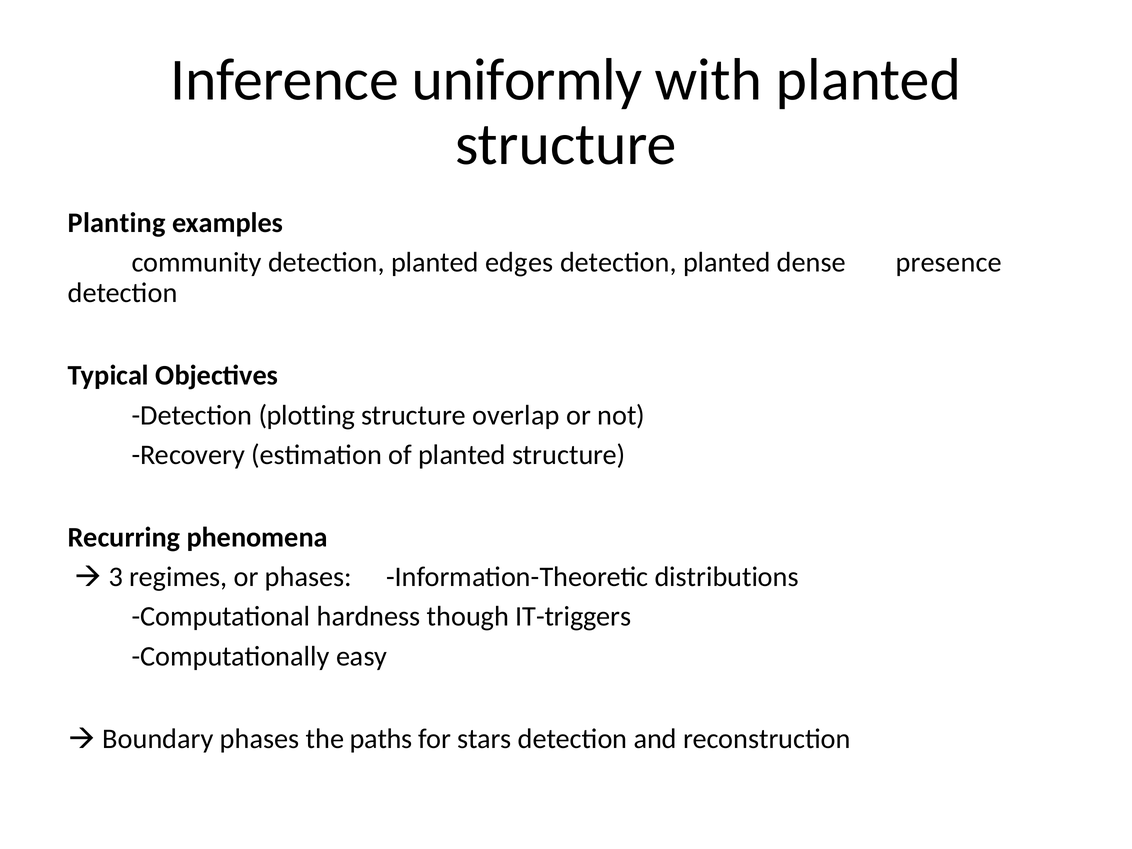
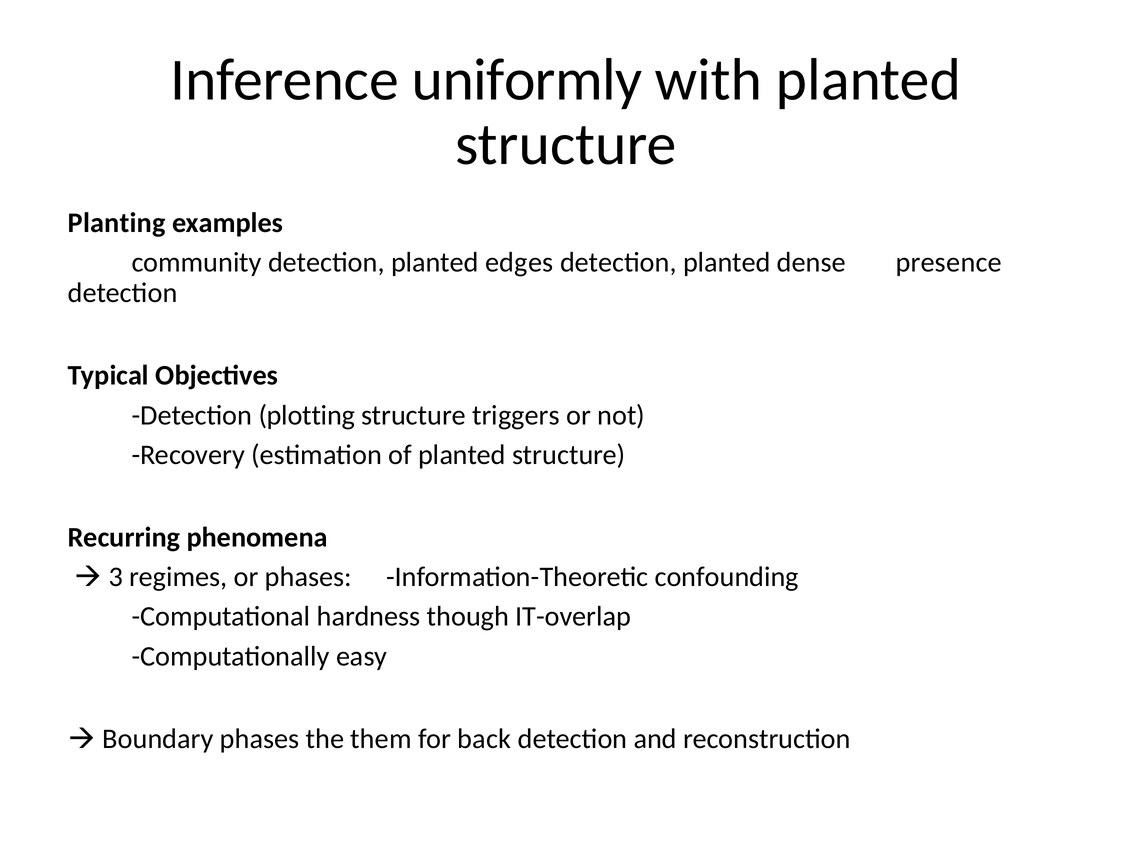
overlap: overlap -> triggers (516, 415)
distributions: distributions -> confounding (727, 577)
IT-triggers: IT-triggers -> IT-overlap (573, 617)
paths: paths -> them (381, 739)
stars: stars -> back (484, 739)
